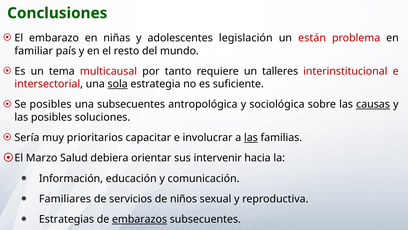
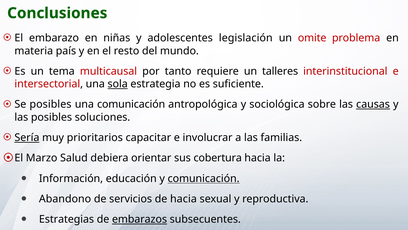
están: están -> omite (312, 38)
familiar: familiar -> materia (34, 51)
una subsecuentes: subsecuentes -> comunicación (131, 104)
Sería underline: none -> present (27, 137)
las underline: present -> none (251, 137)
intervenir: intervenir -> cobertura (218, 158)
comunicación underline: none -> present (204, 178)
Familiares: Familiares -> Abandono (65, 199)
de niños: niños -> hacia (183, 199)
